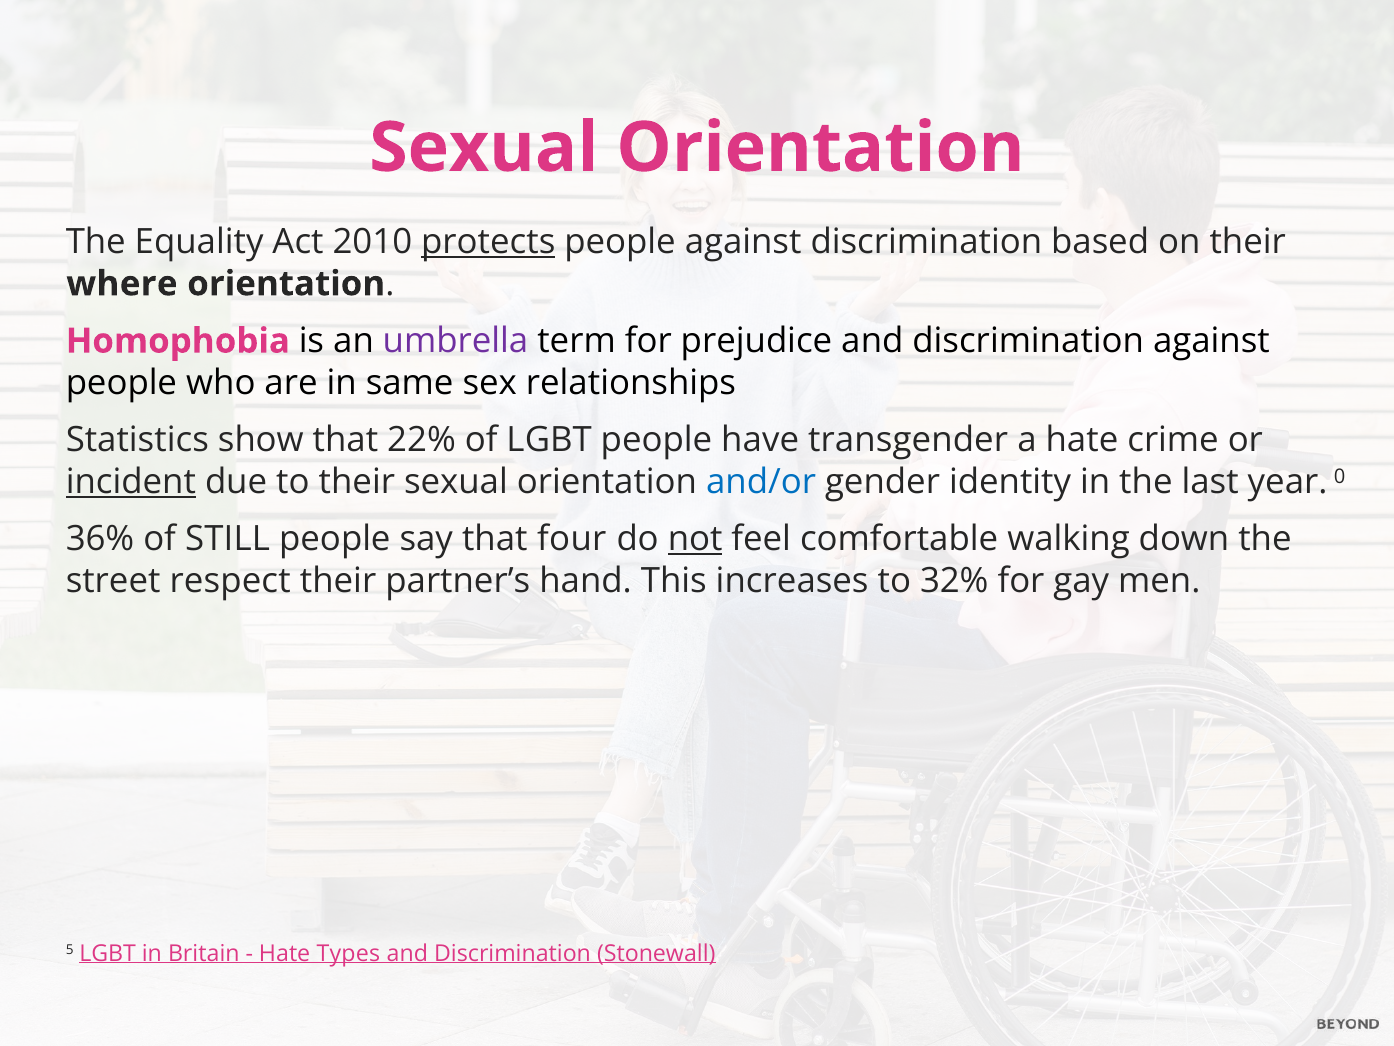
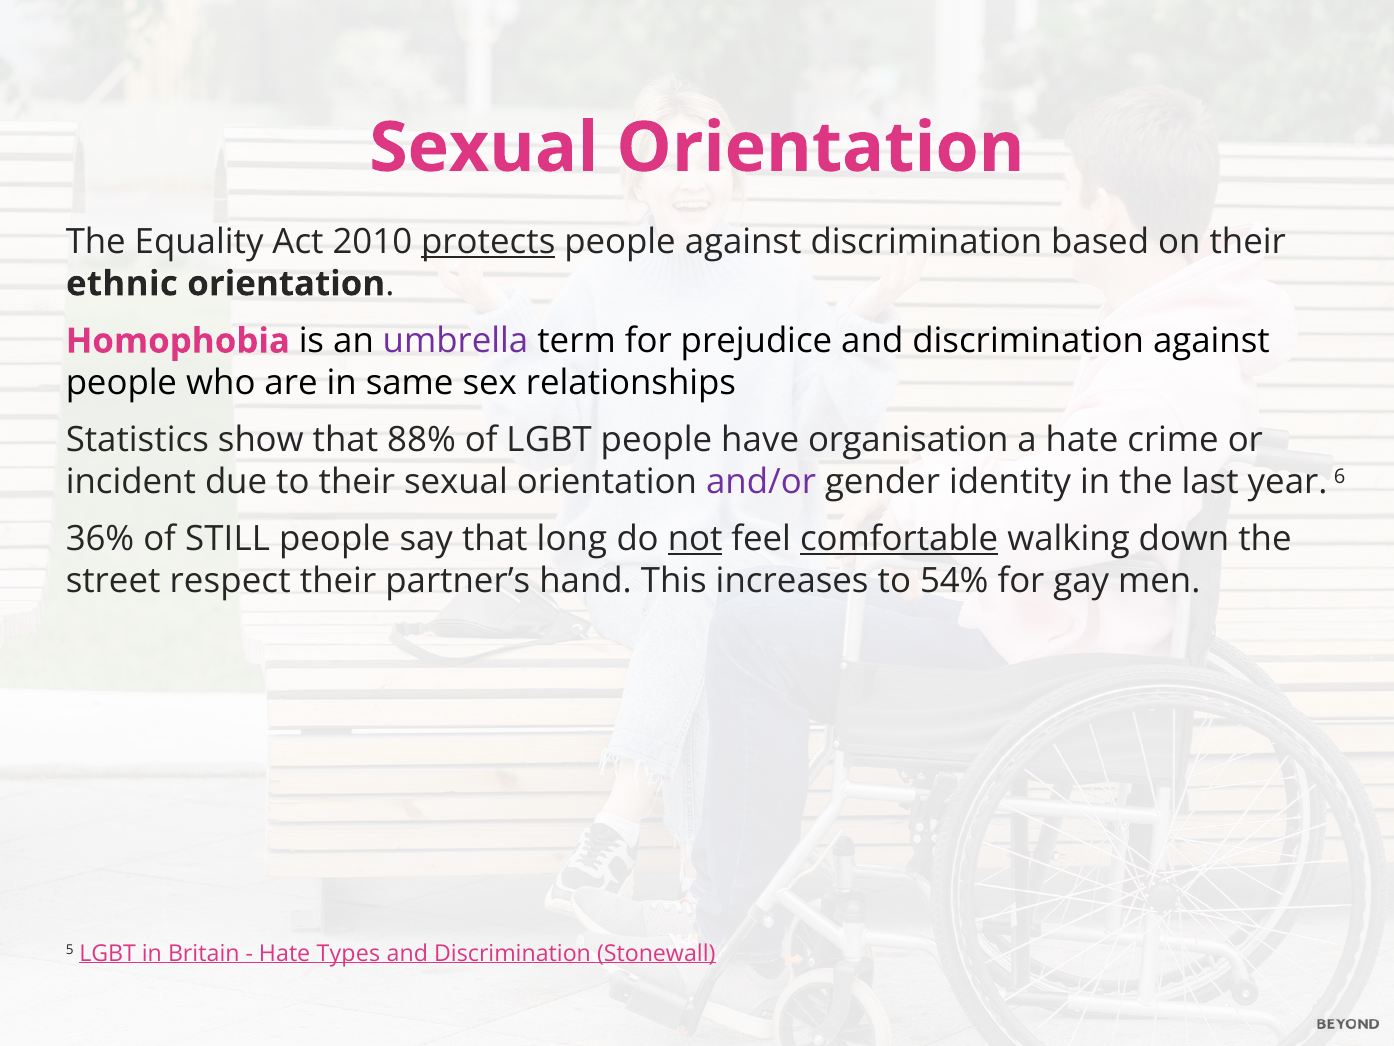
where: where -> ethnic (122, 284)
22%: 22% -> 88% (422, 440)
transgender: transgender -> organisation (908, 440)
incident underline: present -> none (131, 482)
and/or colour: blue -> purple (761, 482)
0: 0 -> 6 (1340, 476)
four: four -> long (572, 539)
comfortable underline: none -> present (899, 539)
32%: 32% -> 54% (954, 581)
